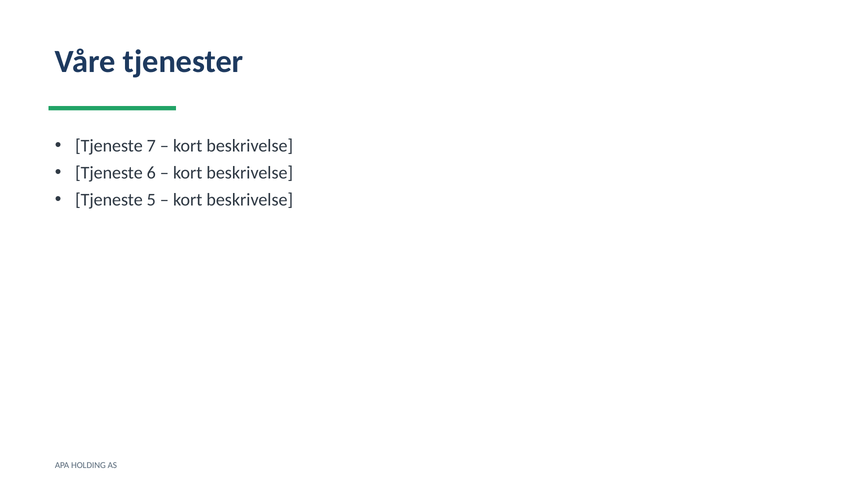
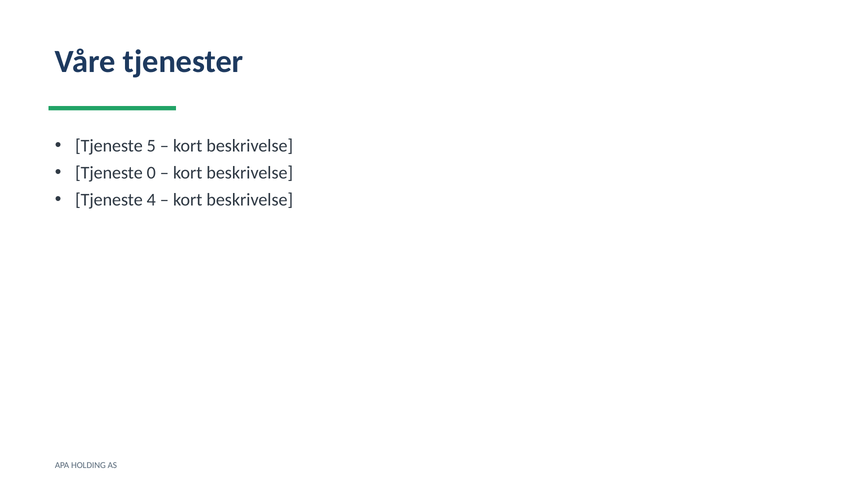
7: 7 -> 5 (151, 146)
6: 6 -> 0 (151, 173)
5: 5 -> 4 (151, 200)
